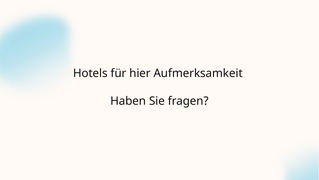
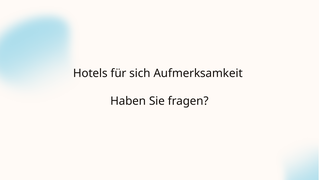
hier: hier -> sich (140, 73)
